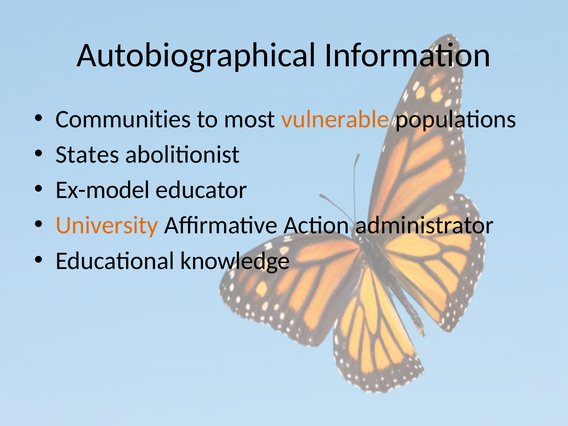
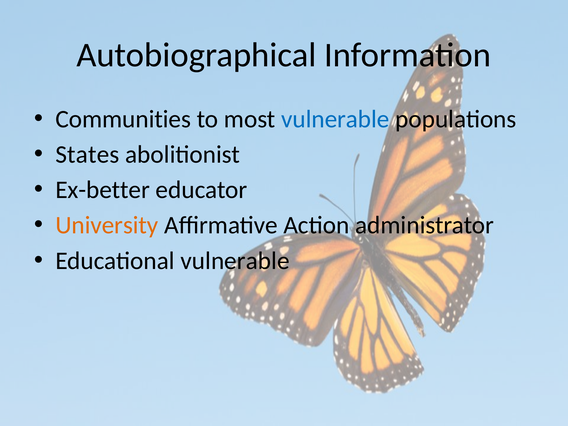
vulnerable colour: orange -> blue (335, 119)
Ex-model: Ex-model -> Ex-better (103, 190)
Educational knowledge: knowledge -> vulnerable (235, 261)
